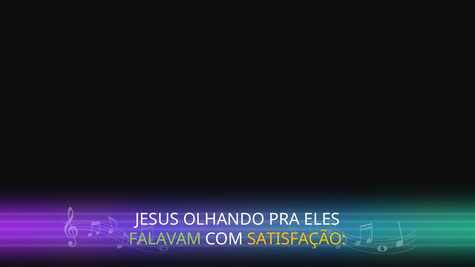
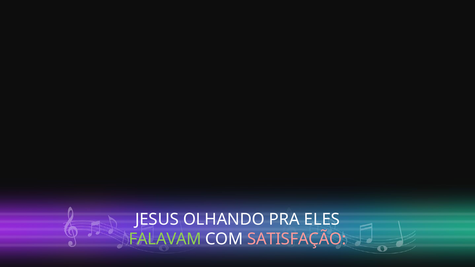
SATISFAÇÃO colour: yellow -> pink (297, 239)
